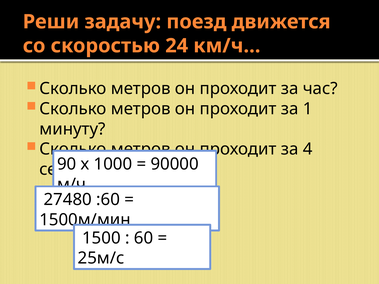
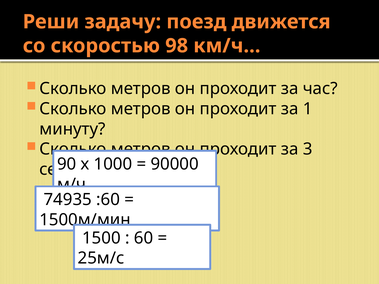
24: 24 -> 98 (177, 46)
4: 4 -> 3 (308, 149)
27480: 27480 -> 74935 (68, 200)
